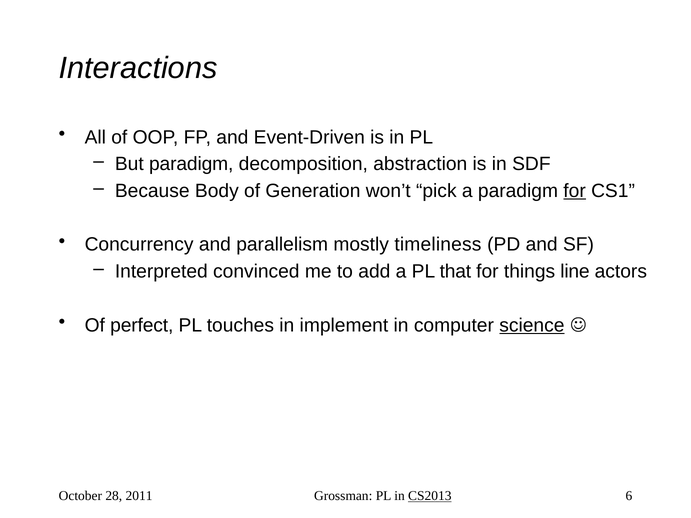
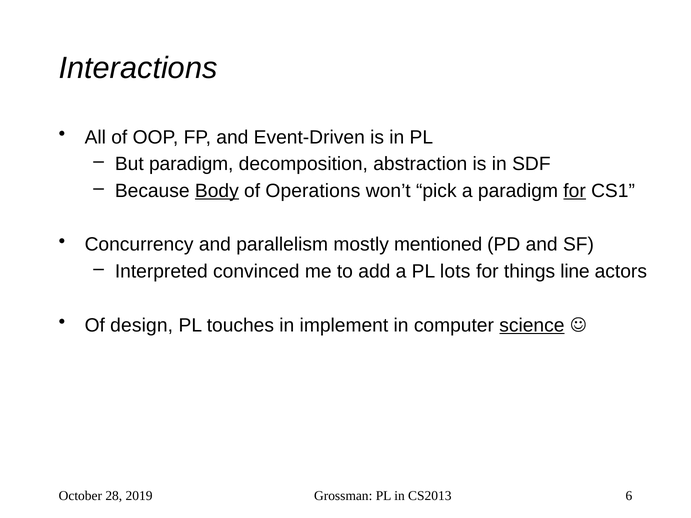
Body underline: none -> present (217, 191)
Generation: Generation -> Operations (313, 191)
timeliness: timeliness -> mentioned (438, 245)
that: that -> lots (455, 272)
perfect: perfect -> design (142, 325)
2011: 2011 -> 2019 (139, 496)
CS2013 underline: present -> none (430, 496)
